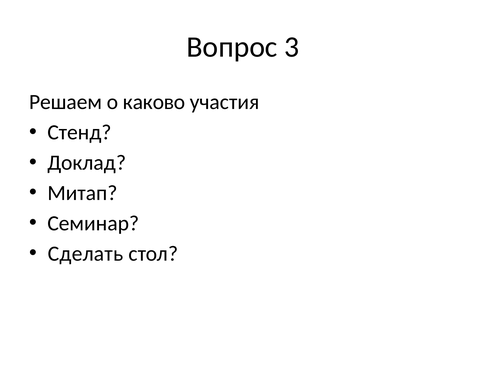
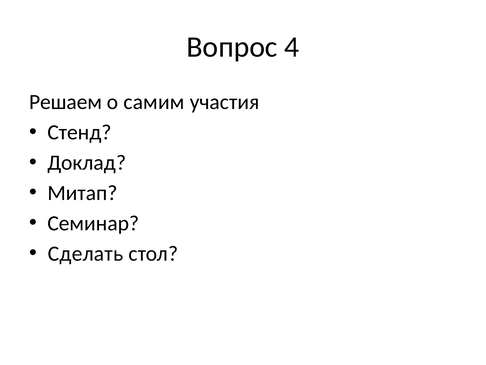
3: 3 -> 4 (292, 47)
каково: каково -> самим (154, 102)
